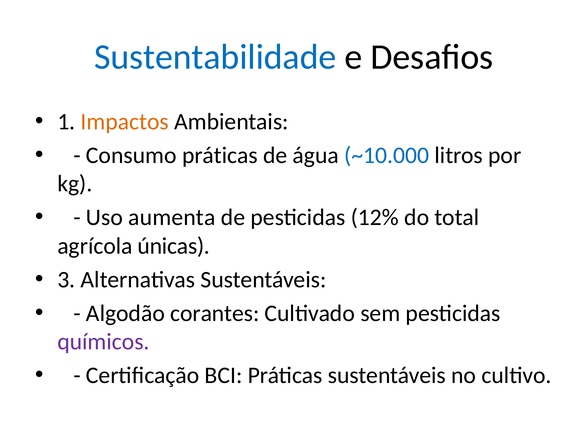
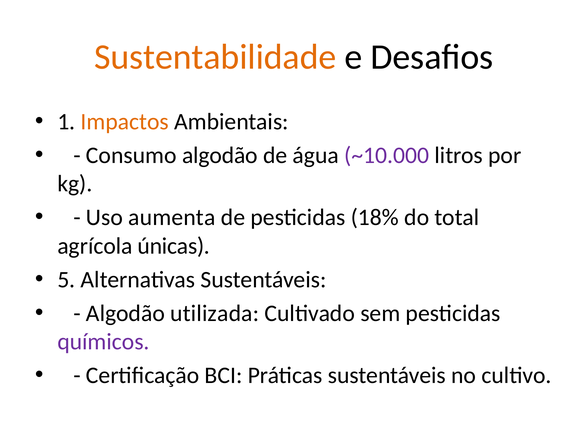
Sustentabilidade colour: blue -> orange (215, 57)
Consumo práticas: práticas -> algodão (220, 155)
~10.000 colour: blue -> purple (387, 155)
12%: 12% -> 18% (375, 217)
3: 3 -> 5 (66, 280)
corantes: corantes -> utilizada (215, 313)
